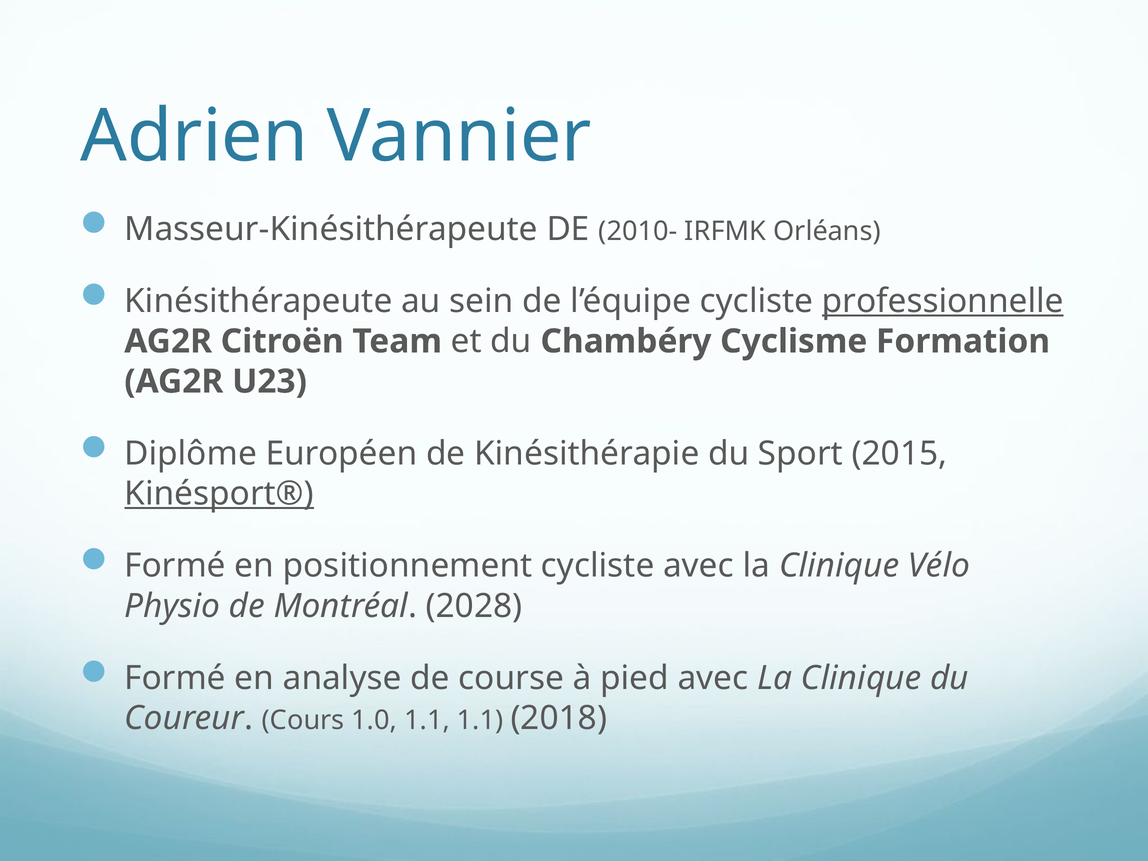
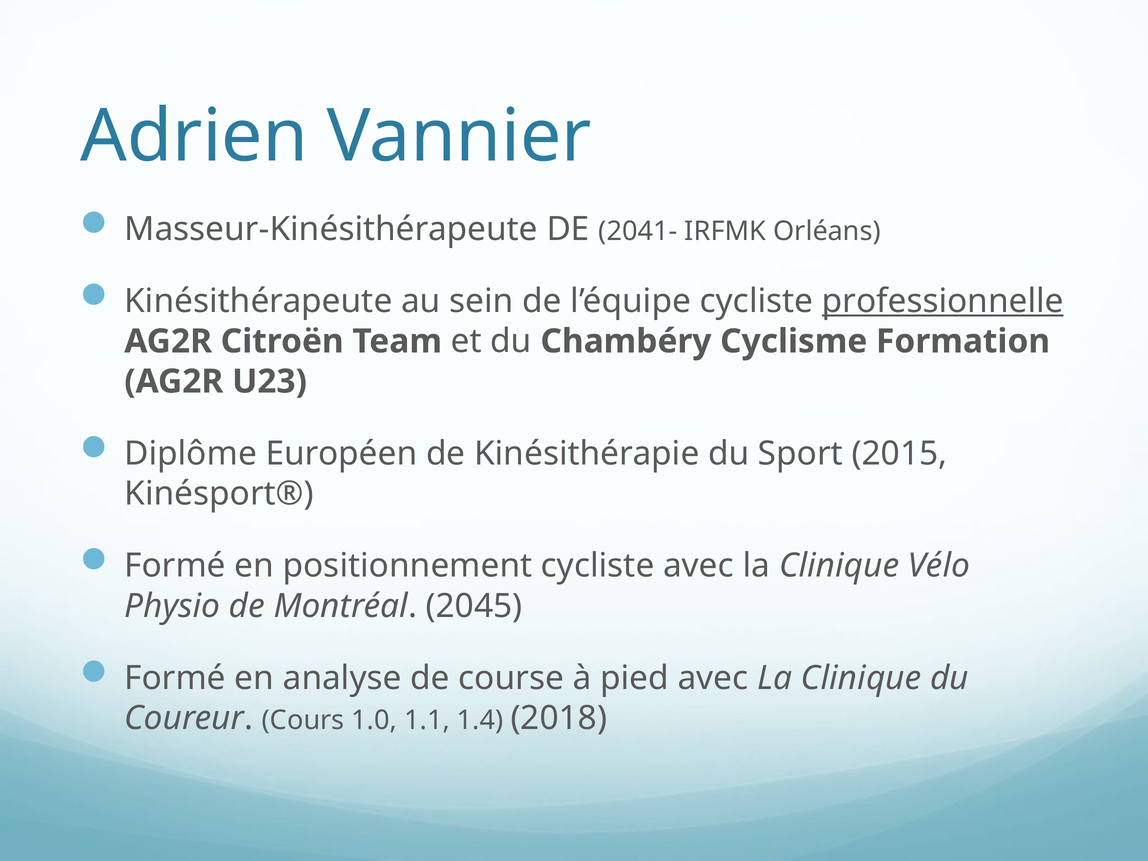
2010-: 2010- -> 2041- (638, 231)
Kinésport® underline: present -> none (219, 494)
2028: 2028 -> 2045 (474, 606)
1.1 1.1: 1.1 -> 1.4 (480, 720)
